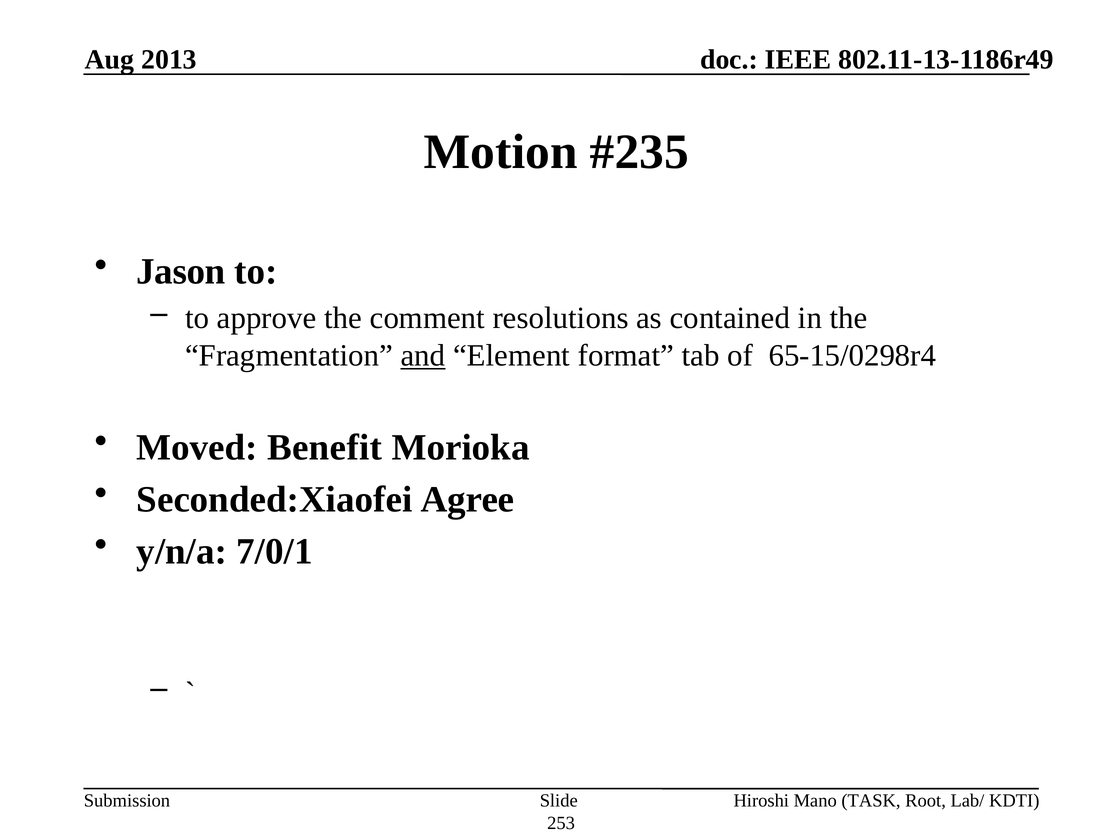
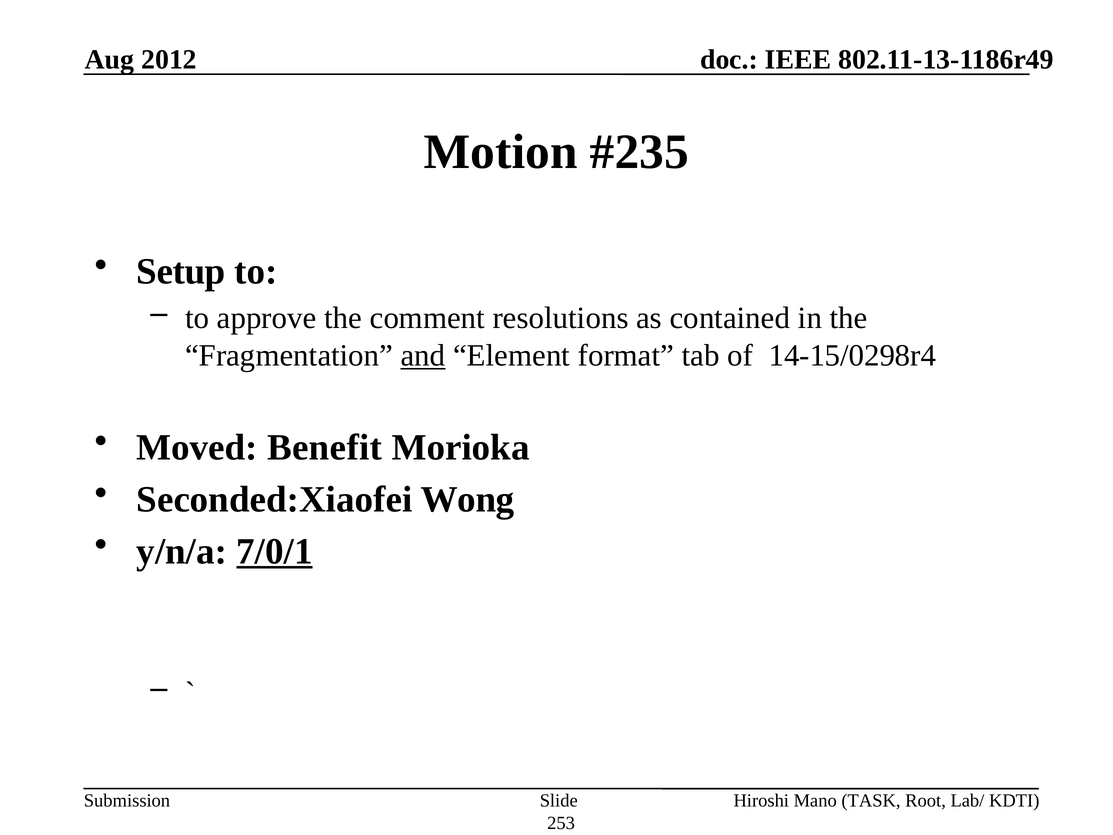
2013: 2013 -> 2012 (169, 59)
Jason: Jason -> Setup (181, 272)
65-15/0298r4: 65-15/0298r4 -> 14-15/0298r4 (852, 355)
Agree: Agree -> Wong (468, 499)
7/0/1 underline: none -> present (274, 551)
